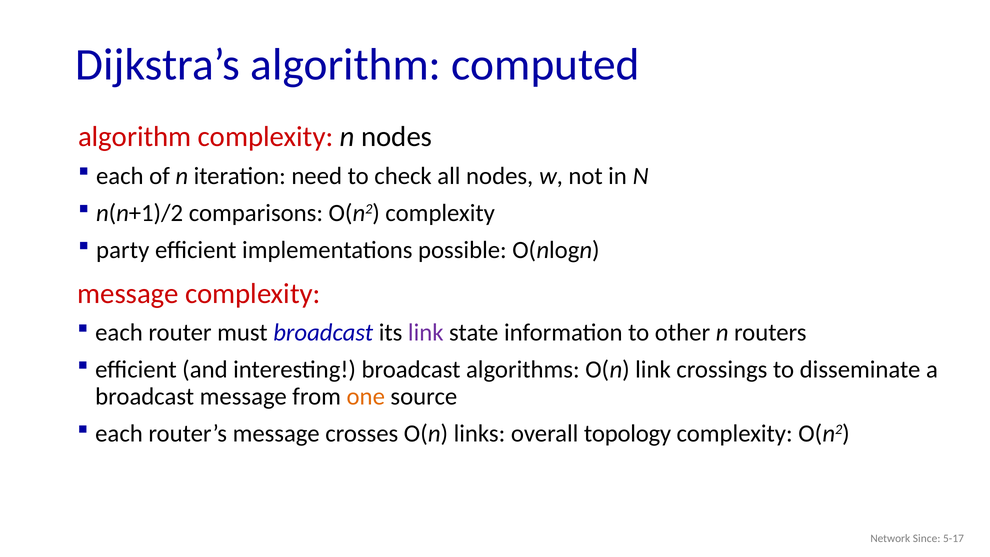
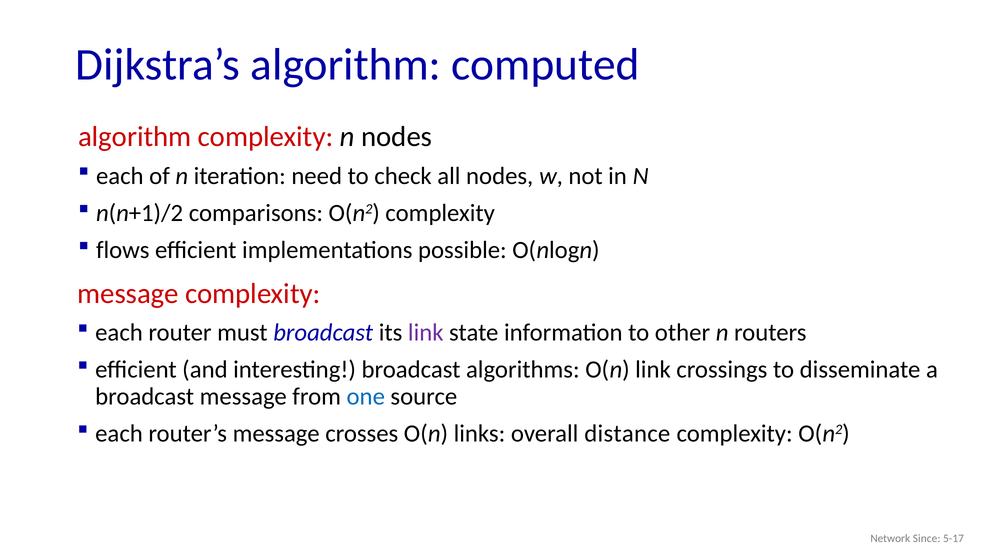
party: party -> flows (123, 250)
one colour: orange -> blue (366, 396)
topology: topology -> distance (627, 433)
